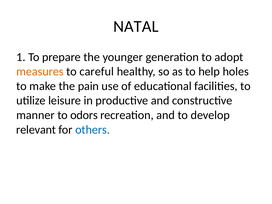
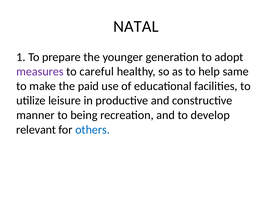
measures colour: orange -> purple (40, 72)
holes: holes -> same (236, 72)
pain: pain -> paid (88, 86)
odors: odors -> being (84, 115)
